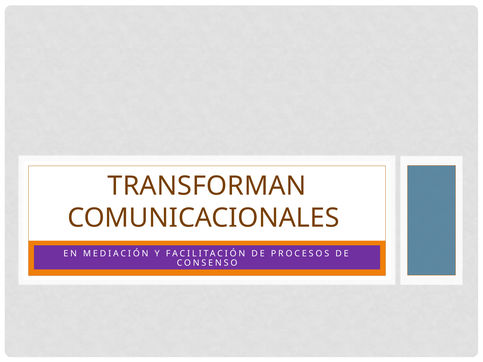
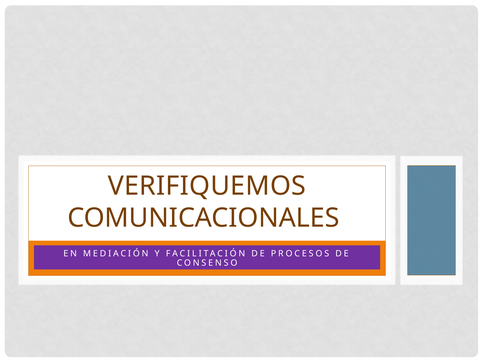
TRANSFORMAN: TRANSFORMAN -> VERIFIQUEMOS (207, 186)
